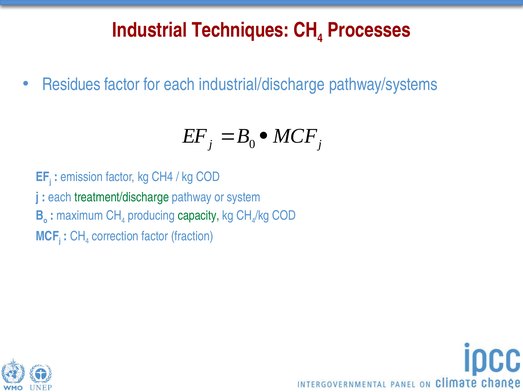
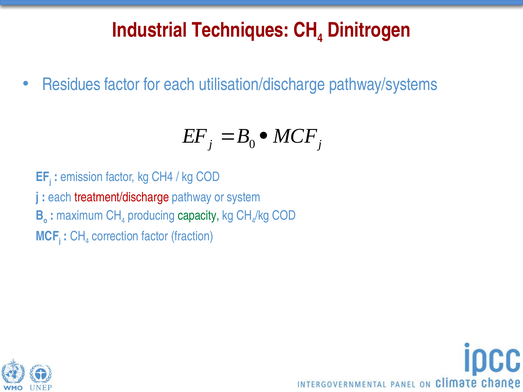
Processes: Processes -> Dinitrogen (369, 30)
industrial/discharge: industrial/discharge -> utilisation/discharge (262, 84)
treatment/discharge colour: green -> red (122, 197)
